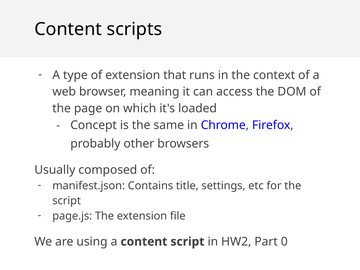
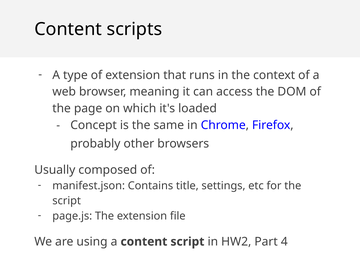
0: 0 -> 4 (284, 242)
